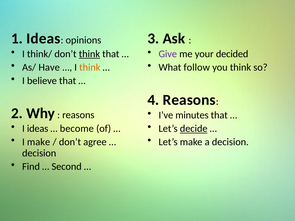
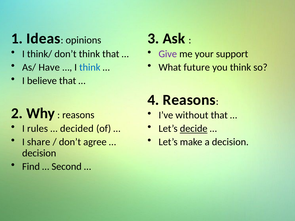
think underline: present -> none (89, 54)
decided: decided -> support (232, 54)
think colour: orange -> blue (90, 67)
follow: follow -> future (197, 67)
minutes: minutes -> without (192, 115)
I ideas: ideas -> rules (38, 129)
become: become -> decided (77, 129)
I make: make -> share (39, 142)
